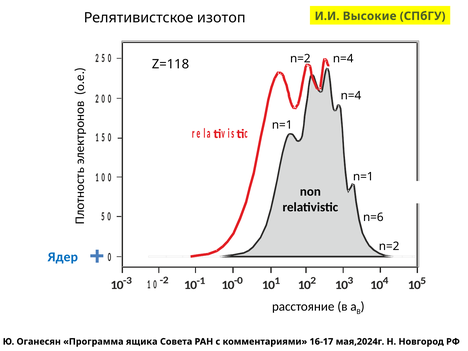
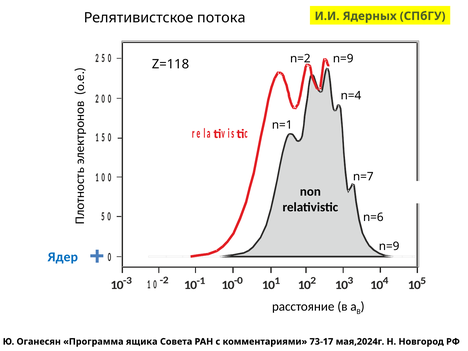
изотоп: изотоп -> потока (221, 18)
Высокие: Высокие -> Ядерных (370, 16)
n=4: n=4 -> n=9 (343, 59)
n=1: n=1 -> n=7 (363, 177)
n=2: n=2 -> n=9 (389, 246)
16-17: 16-17 -> 73-17 (321, 342)
